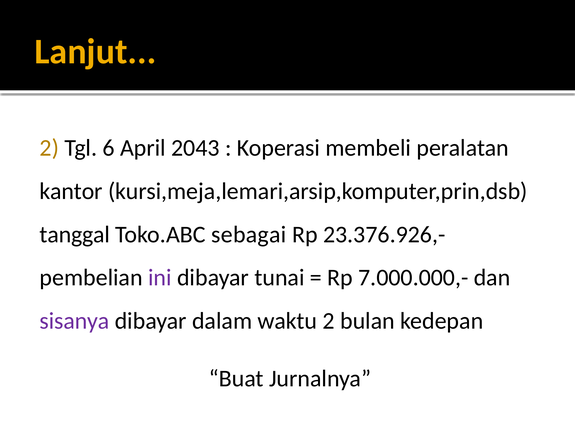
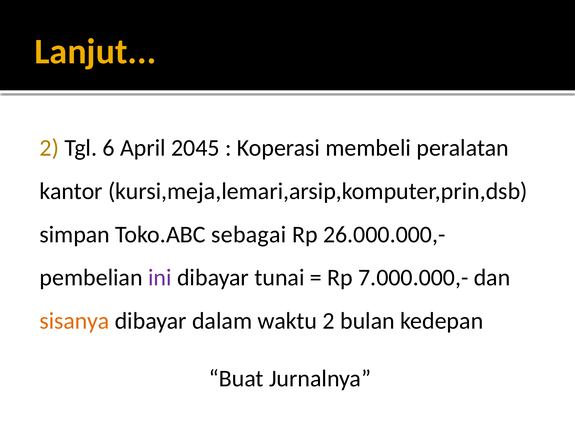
2043: 2043 -> 2045 (195, 148)
tanggal: tanggal -> simpan (75, 234)
23.376.926,-: 23.376.926,- -> 26.000.000,- (384, 234)
sisanya colour: purple -> orange (75, 320)
